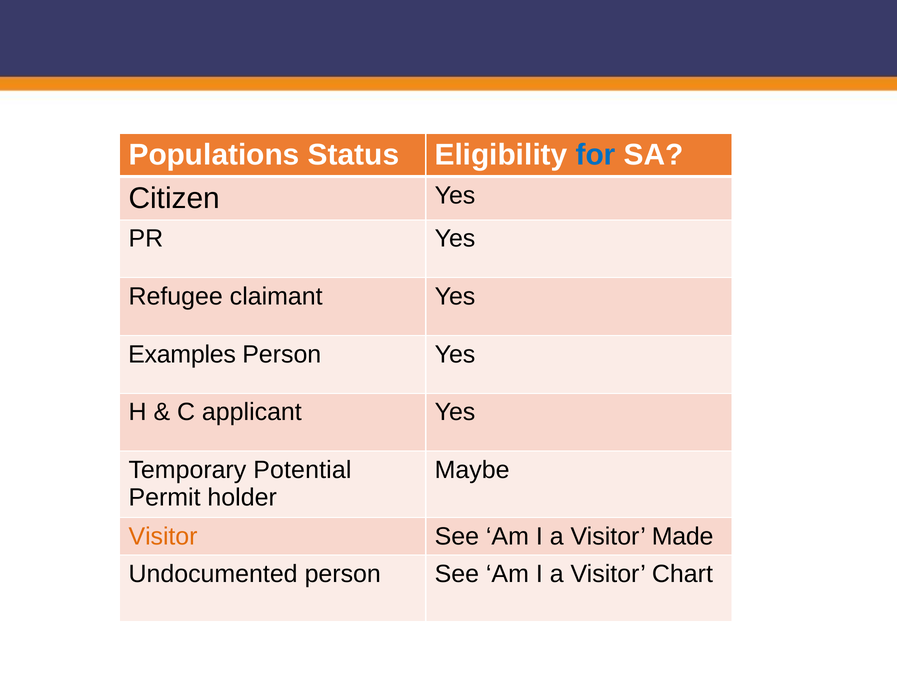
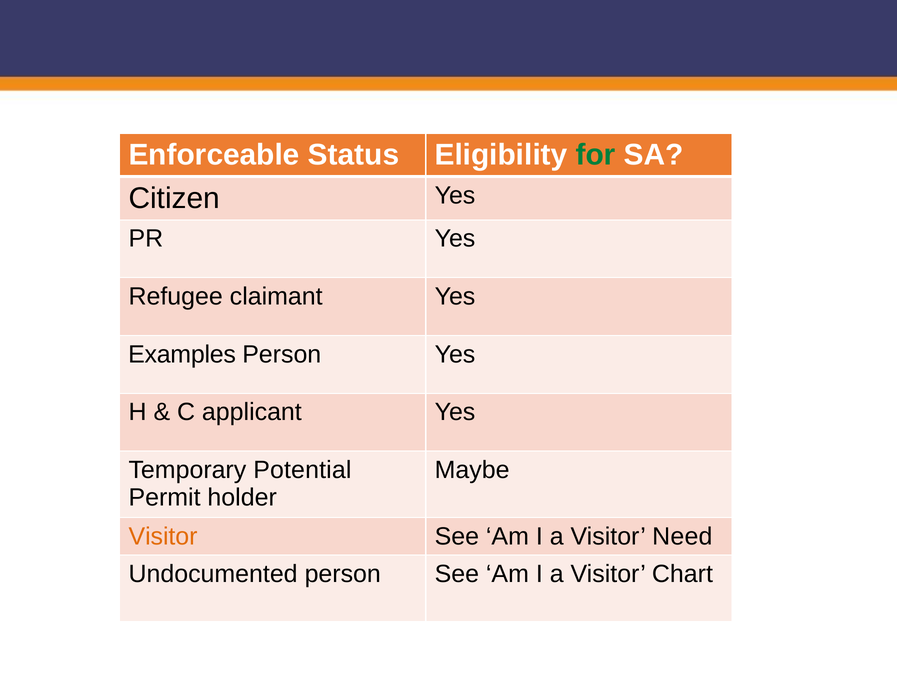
Populations: Populations -> Enforceable (214, 155)
for colour: blue -> green (596, 155)
Made: Made -> Need (682, 536)
